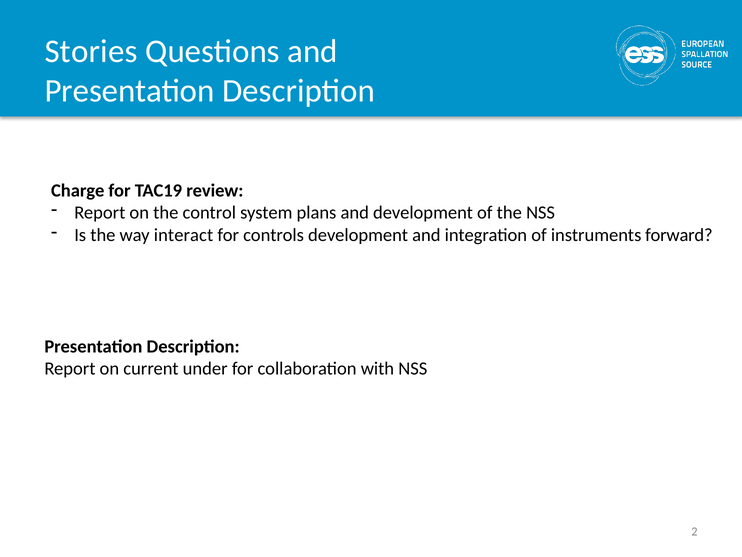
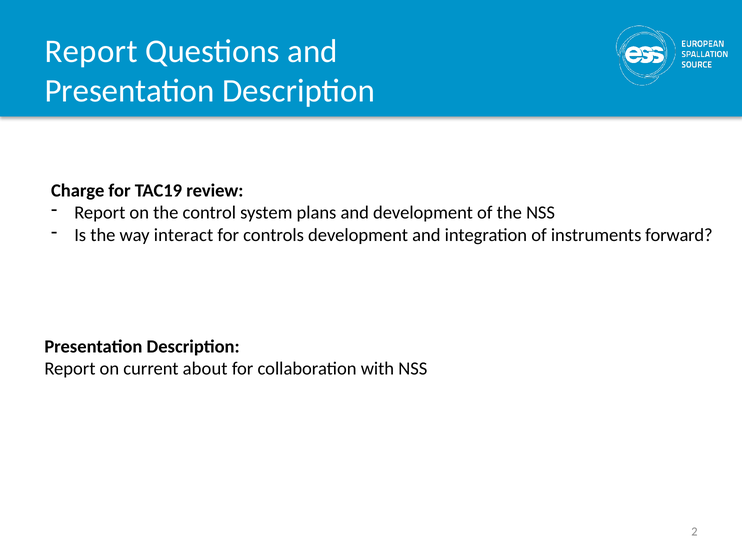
Stories: Stories -> Report (91, 51)
under: under -> about (205, 368)
